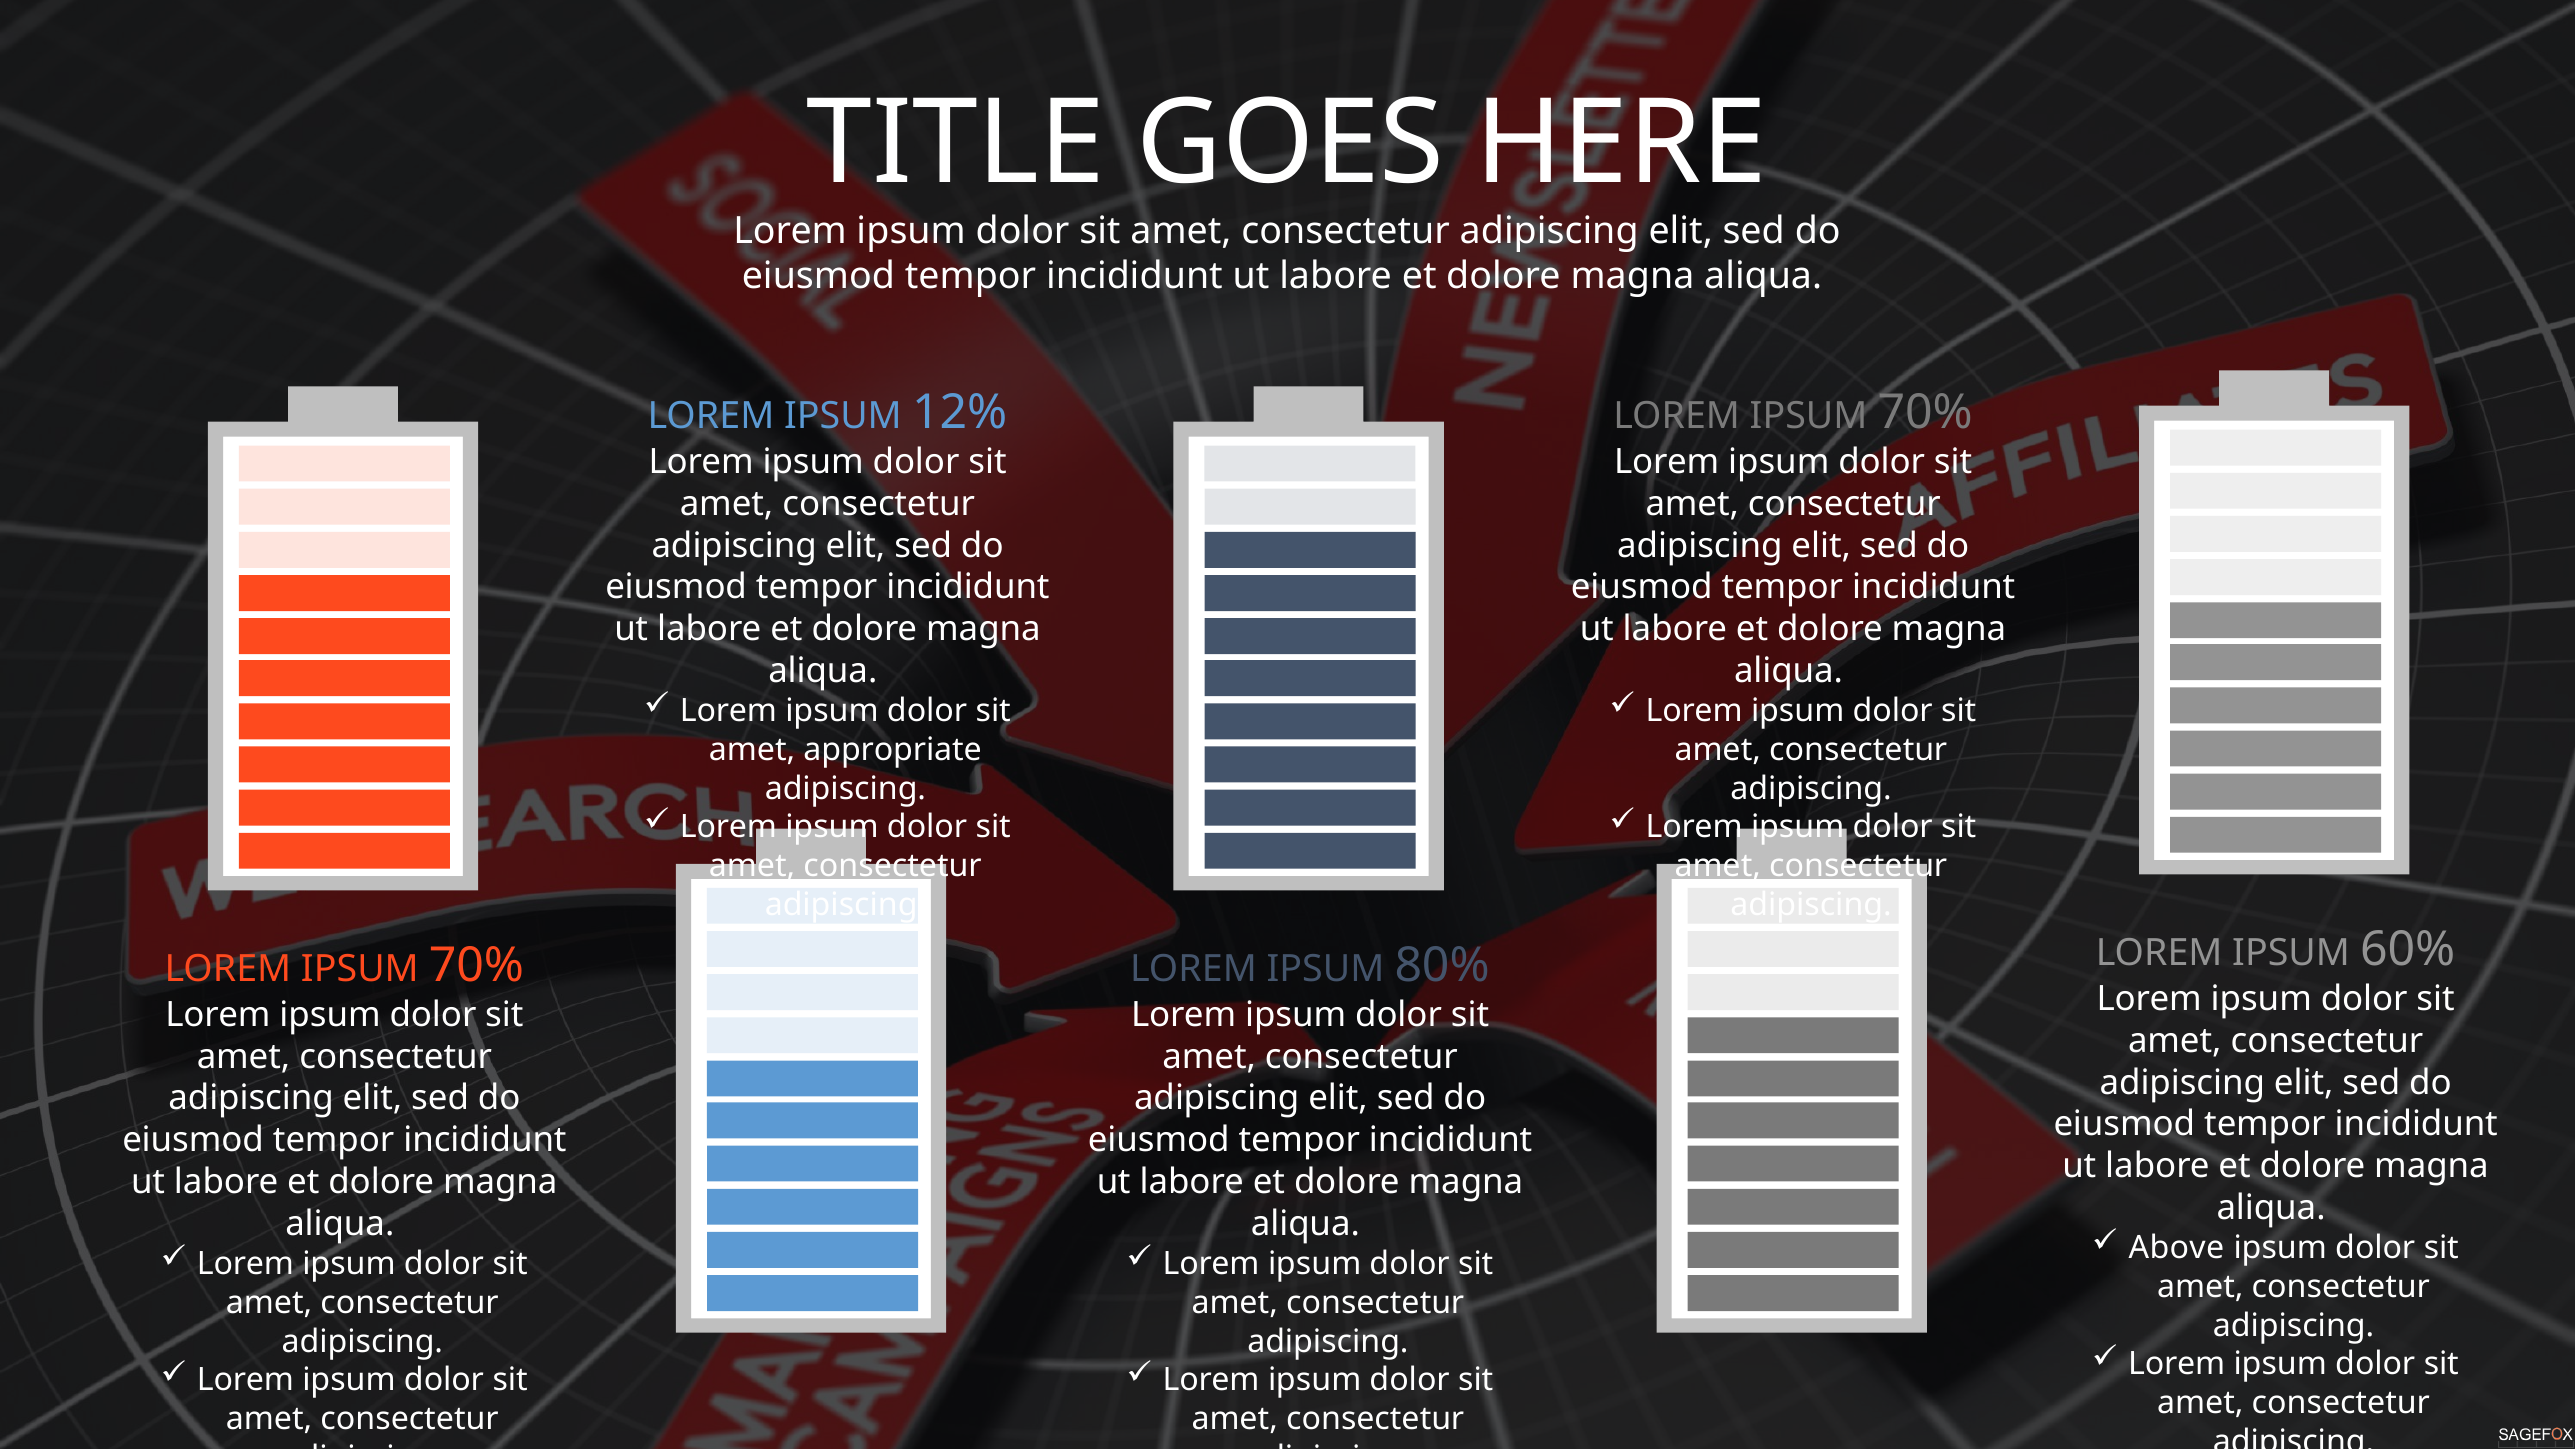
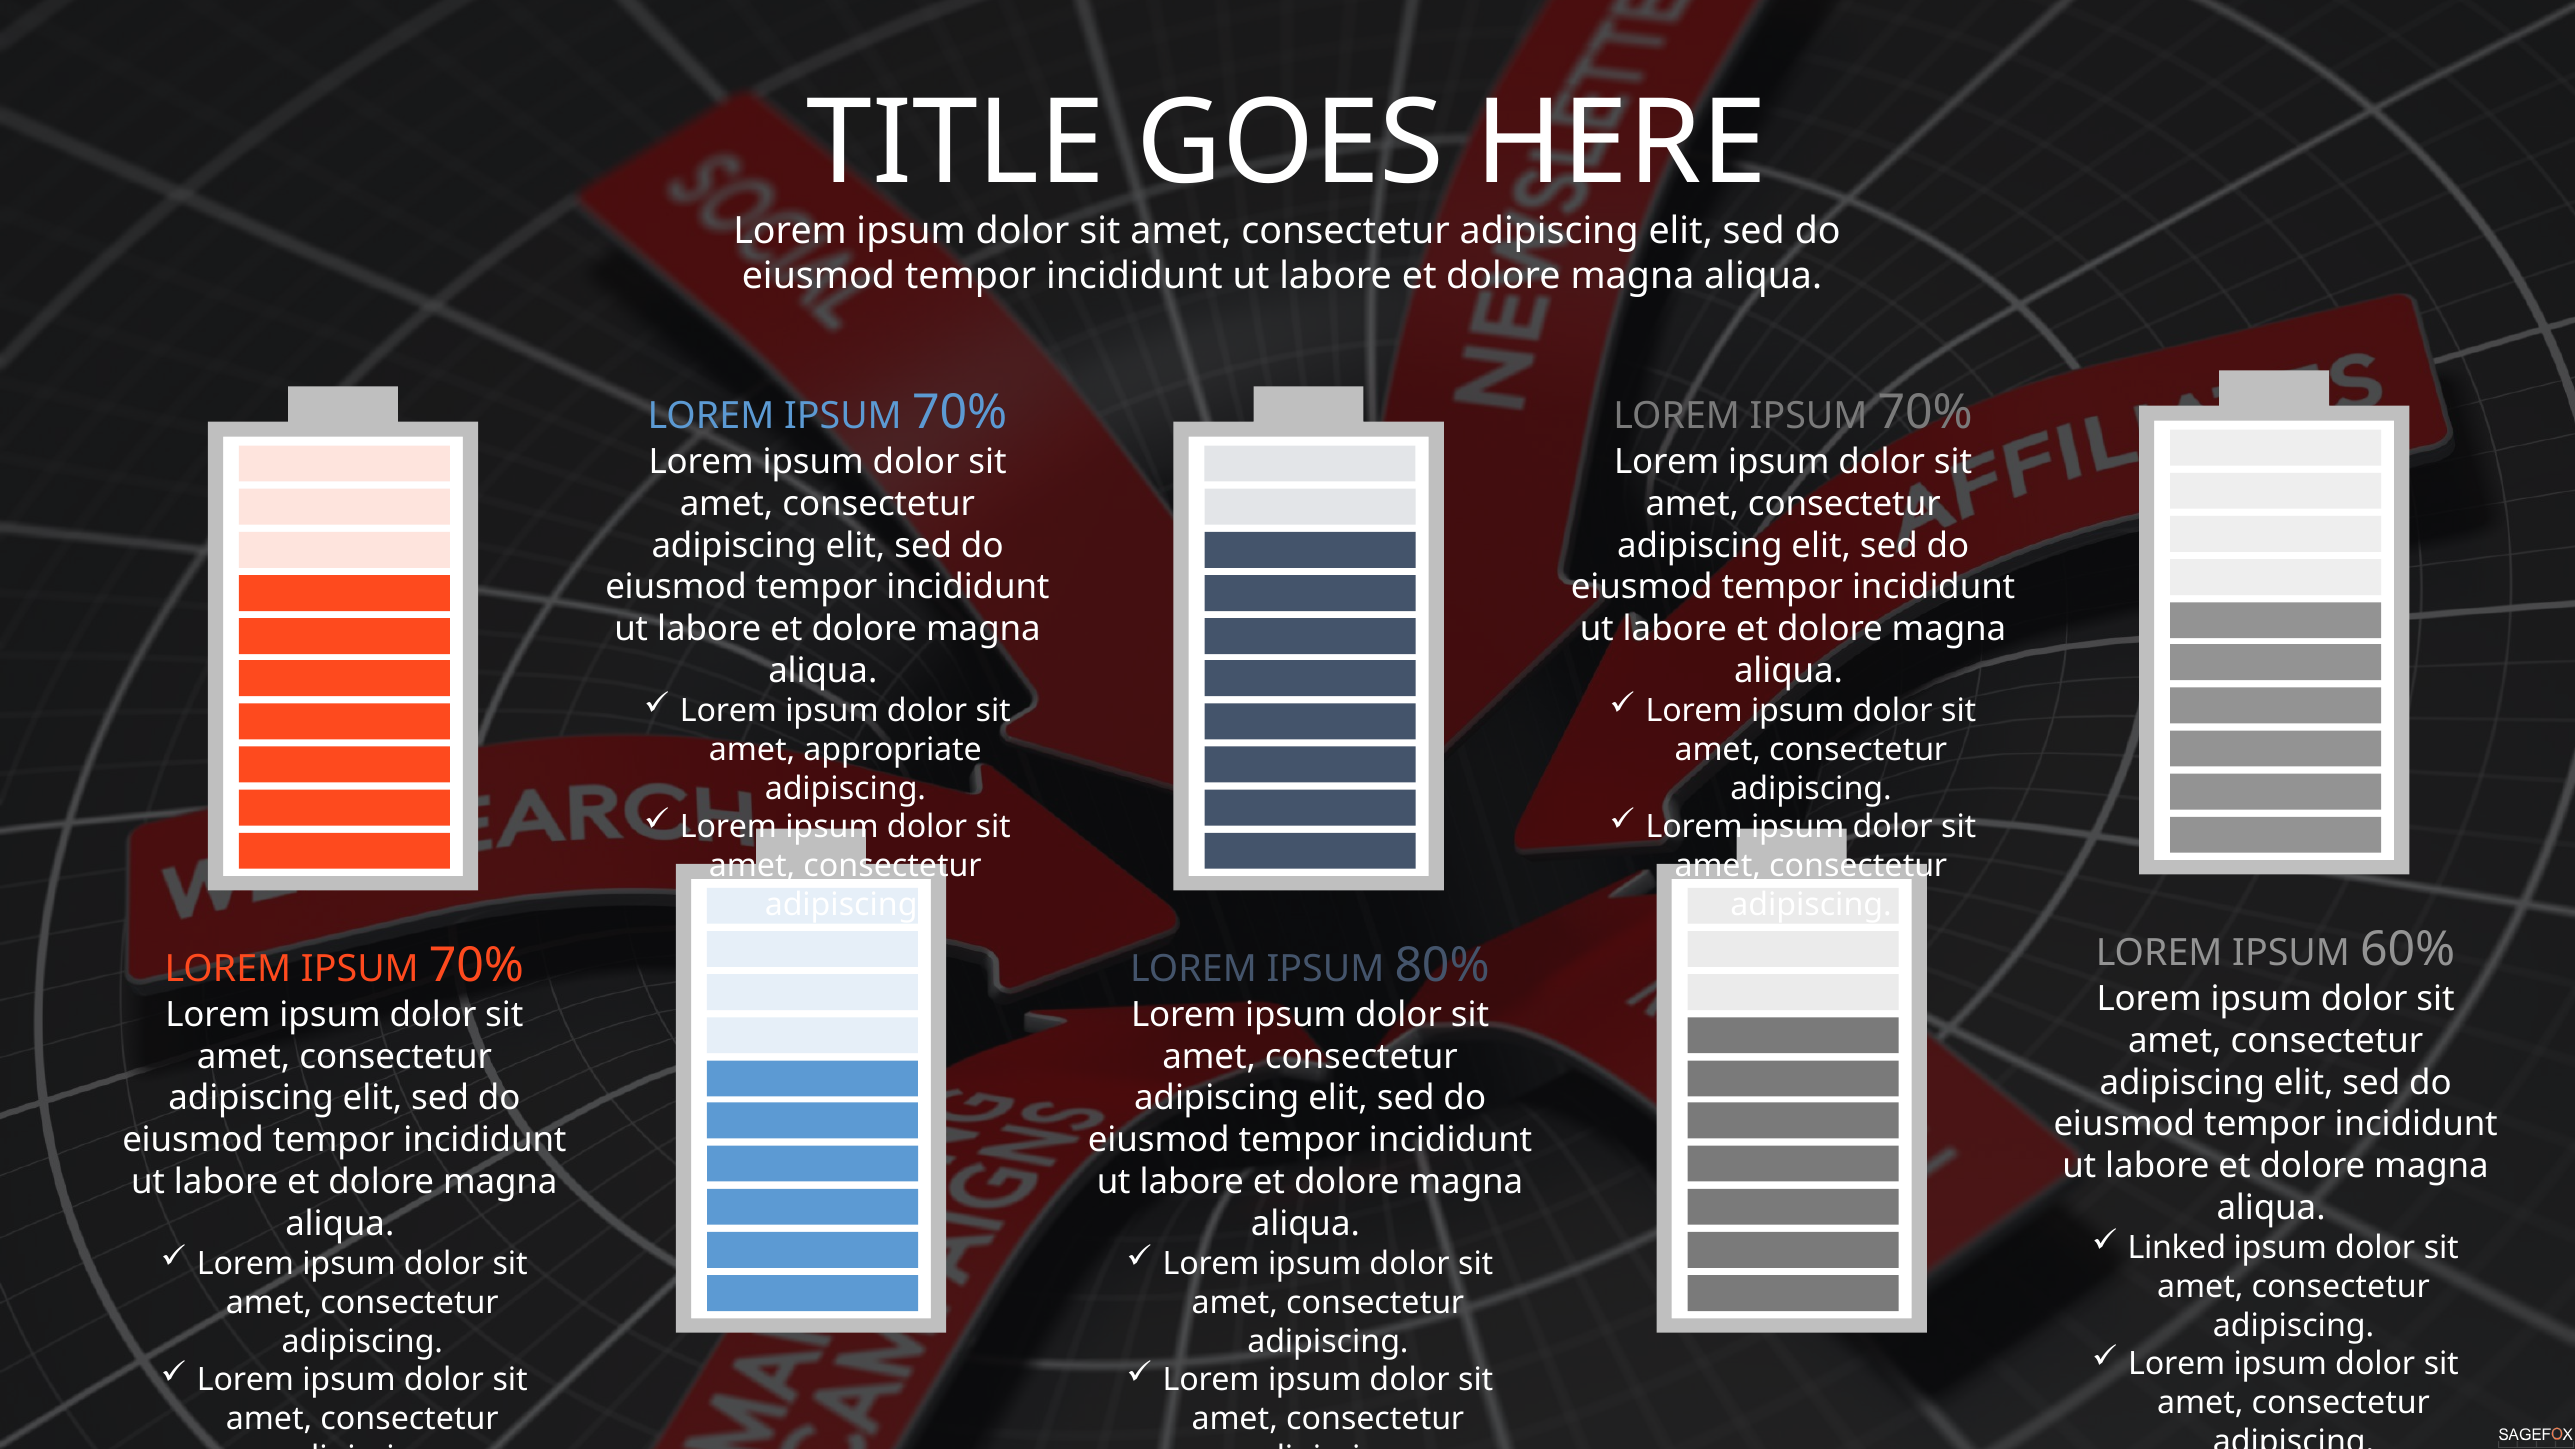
12%: 12% -> 70% (960, 413)
Above: Above -> Linked (2177, 1248)
